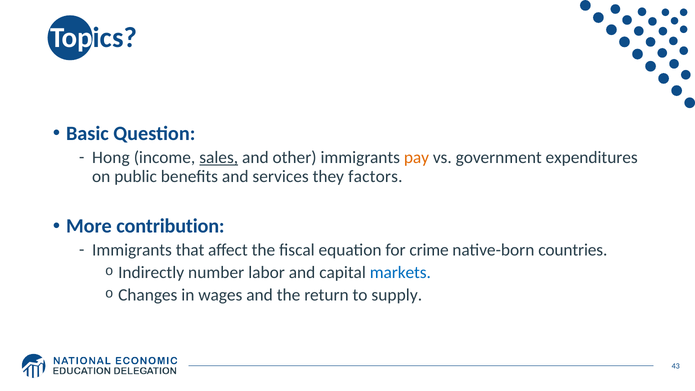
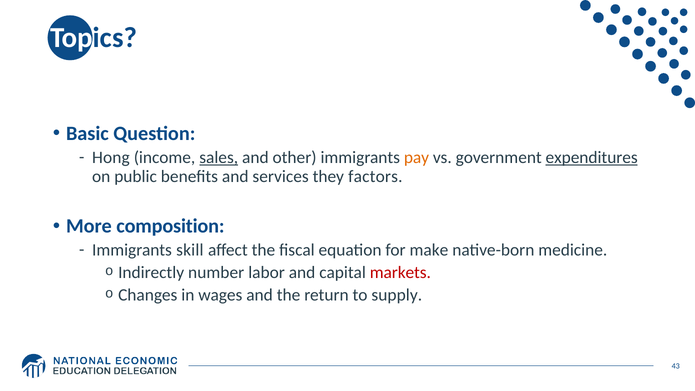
expenditures underline: none -> present (592, 158)
contribution: contribution -> composition (170, 226)
that: that -> skill (190, 250)
crime: crime -> make (429, 250)
countries: countries -> medicine (573, 250)
markets colour: blue -> red (400, 272)
